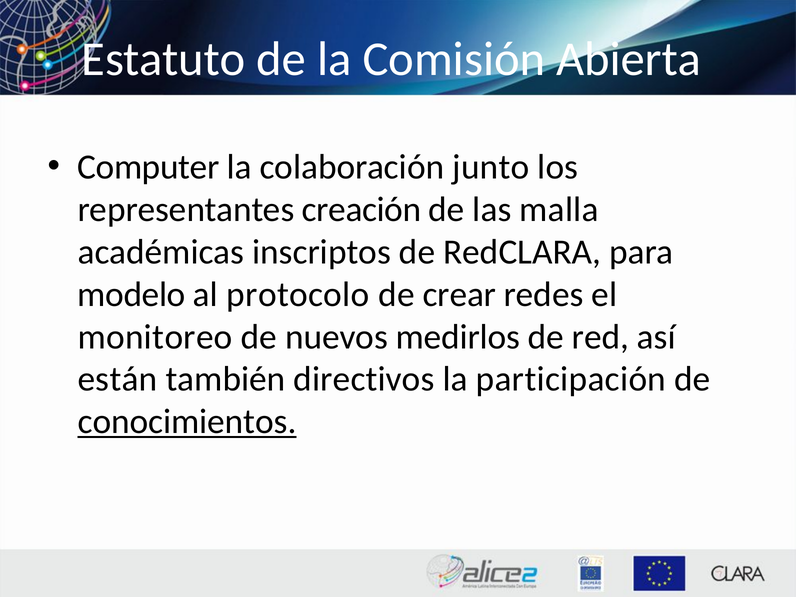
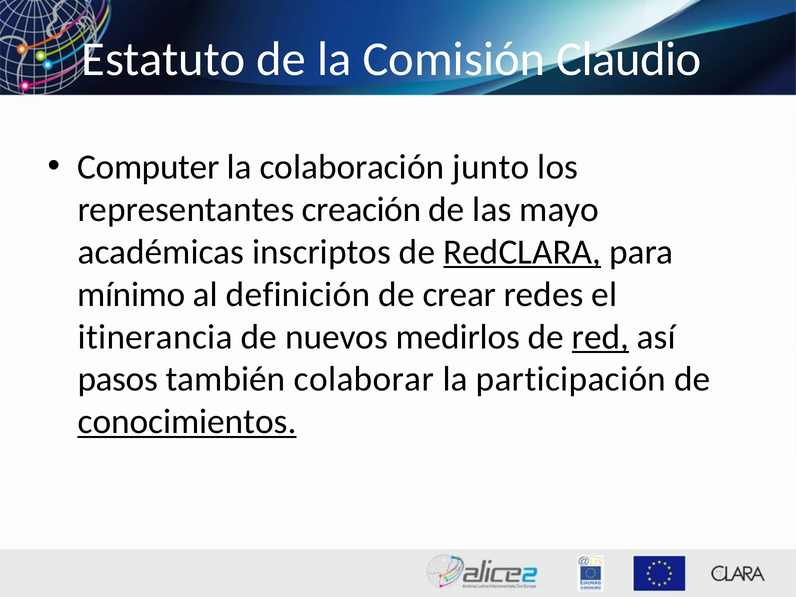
Abierta: Abierta -> Claudio (629, 59)
malla: malla -> mayo (559, 209)
RedCLARA underline: none -> present (522, 252)
modelo: modelo -> mínimo (131, 294)
protocolo: protocolo -> definición (298, 294)
monitoreo: monitoreo -> itinerancia (155, 337)
red underline: none -> present (600, 337)
están: están -> pasos (118, 379)
directivos: directivos -> colaborar (364, 379)
